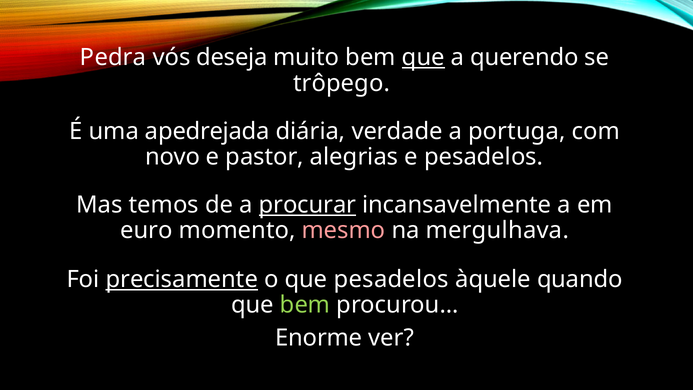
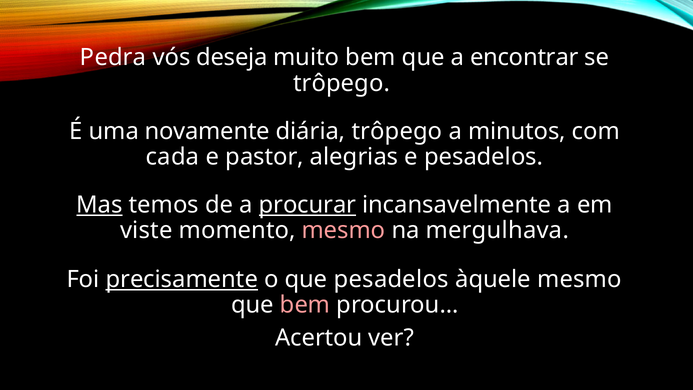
que underline: present -> none (423, 57)
querendo: querendo -> encontrar (524, 57)
apedrejada: apedrejada -> novamente (207, 131)
diária verdade: verdade -> trôpego (397, 131)
portuga: portuga -> minutos (517, 131)
novo: novo -> cada (173, 157)
Mas underline: none -> present (99, 205)
euro: euro -> viste (146, 231)
àquele quando: quando -> mesmo (580, 279)
bem colour: light green -> pink (305, 305)
Enorme: Enorme -> Acertou (319, 338)
